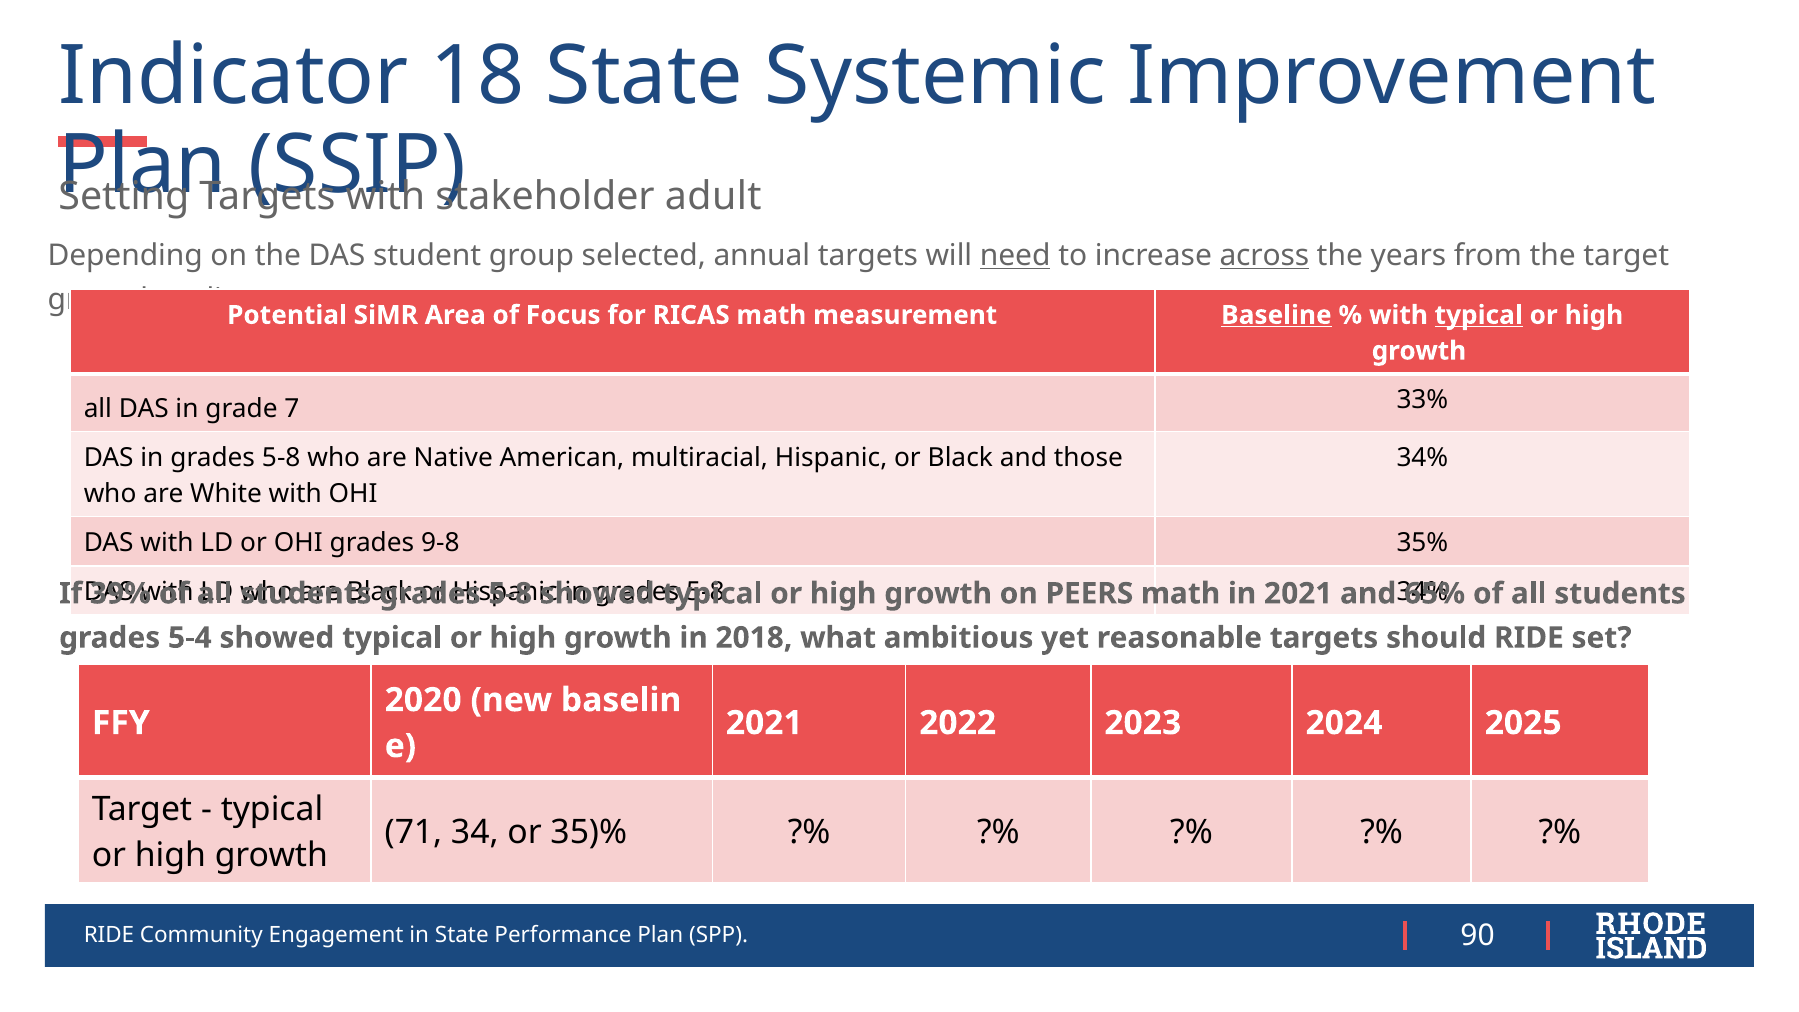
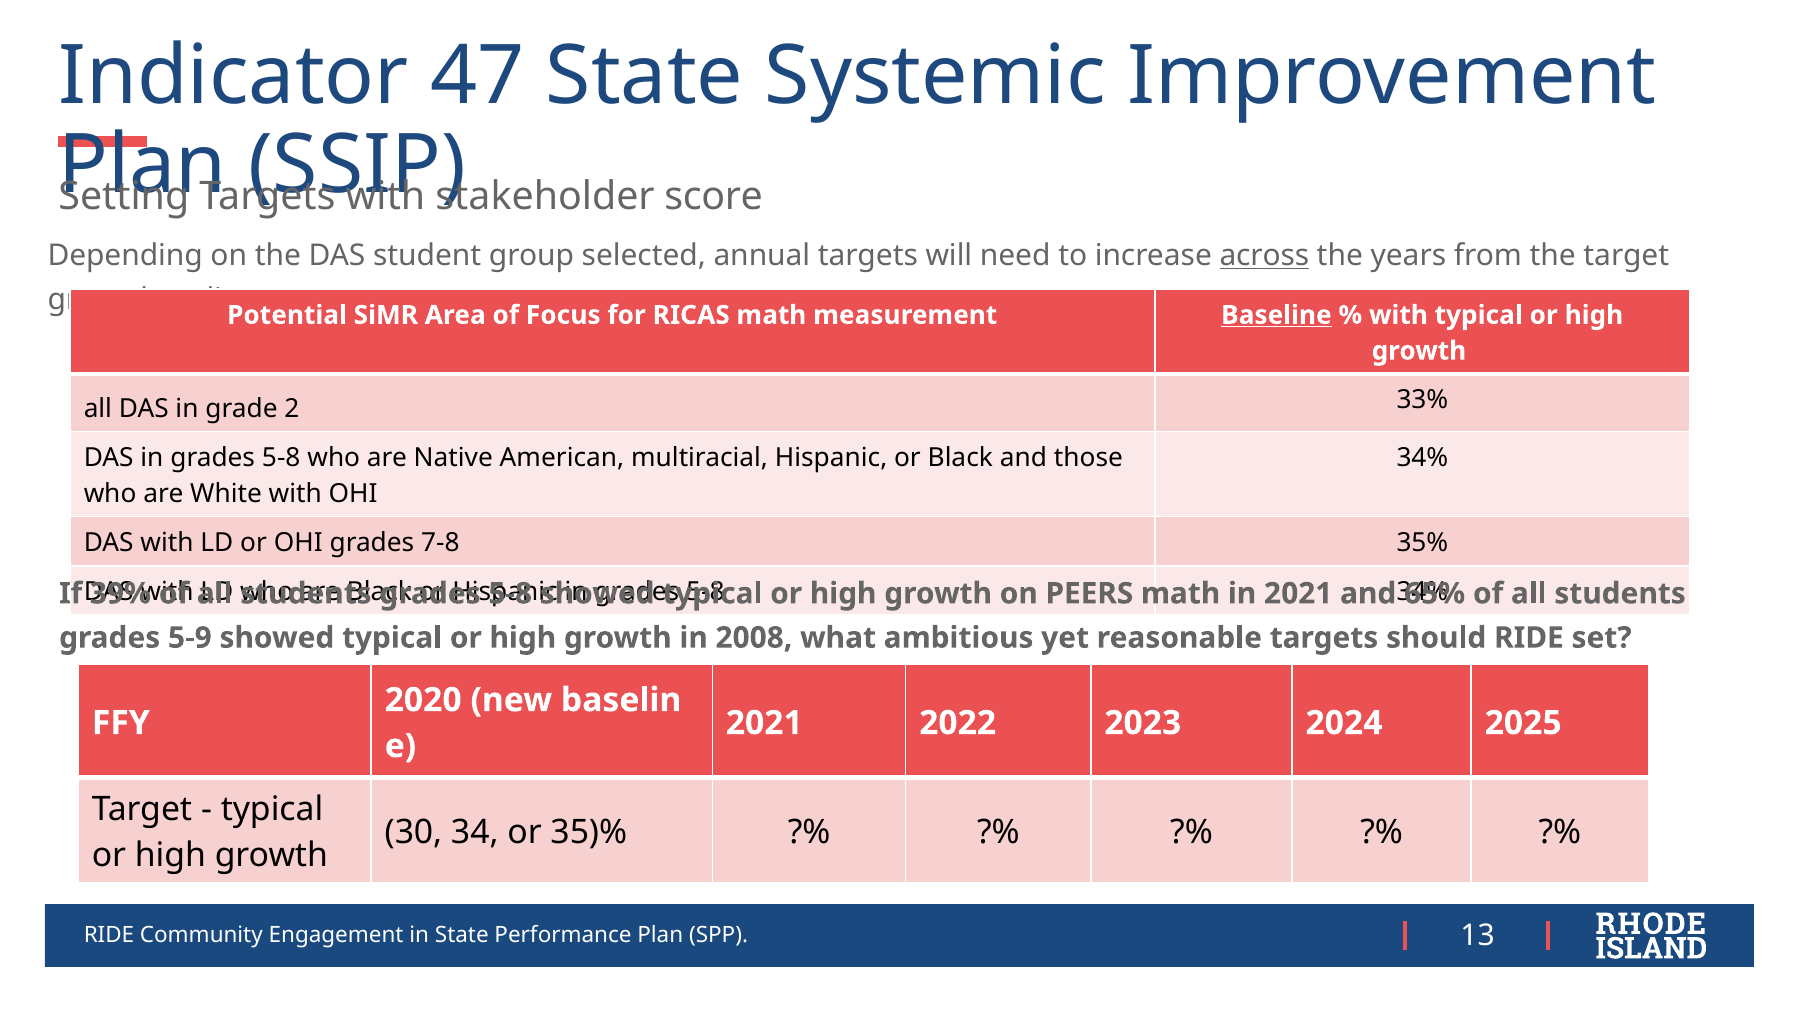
18: 18 -> 47 (477, 76)
adult: adult -> score (714, 196)
need underline: present -> none (1015, 256)
typical underline: present -> none (1479, 315)
7: 7 -> 2 (292, 408)
9-8: 9-8 -> 7-8 (440, 543)
5-4: 5-4 -> 5-9 (190, 638)
2018: 2018 -> 2008 (754, 638)
71: 71 -> 30 (413, 832)
90: 90 -> 13 (1478, 935)
